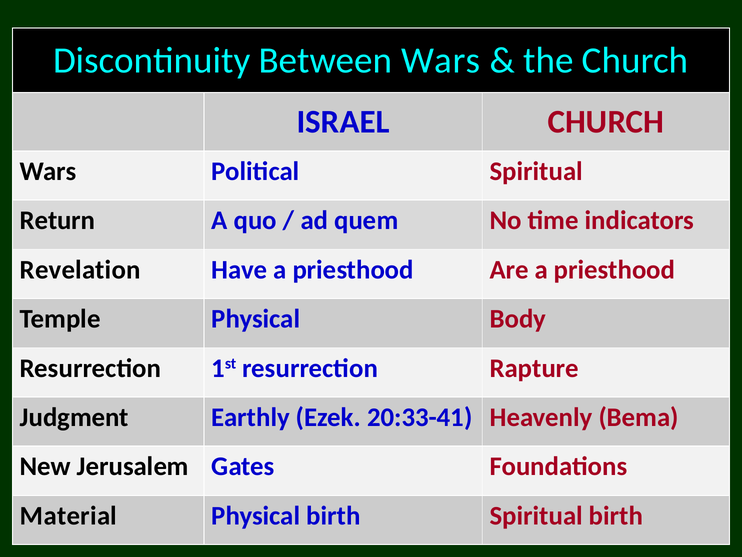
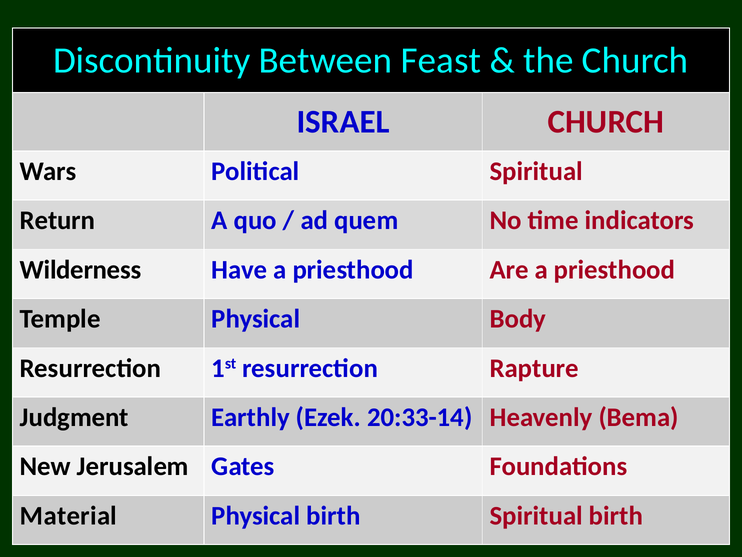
Between Wars: Wars -> Feast (441, 61)
Revelation: Revelation -> Wilderness (80, 270)
20:33-41: 20:33-41 -> 20:33-14 (420, 417)
